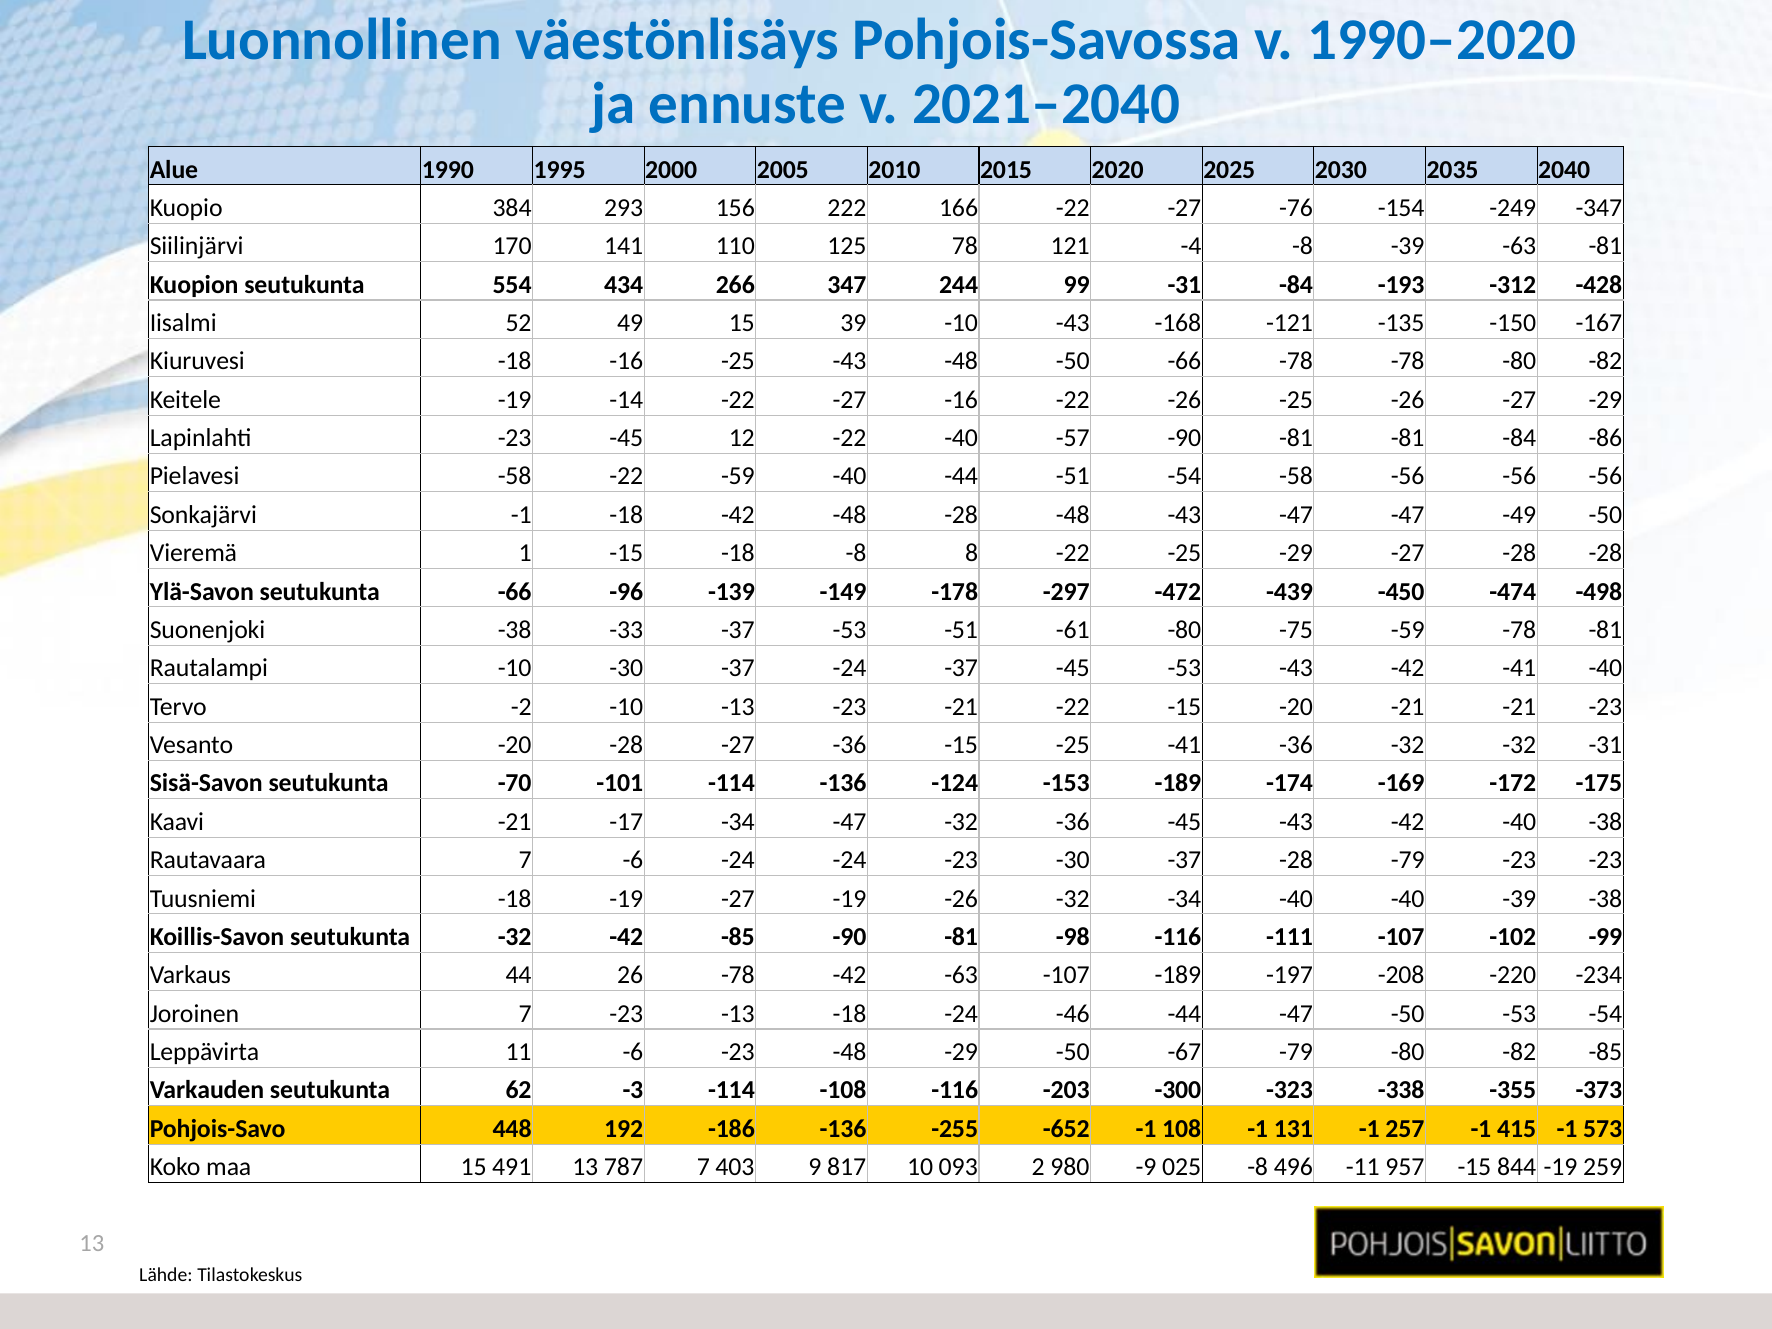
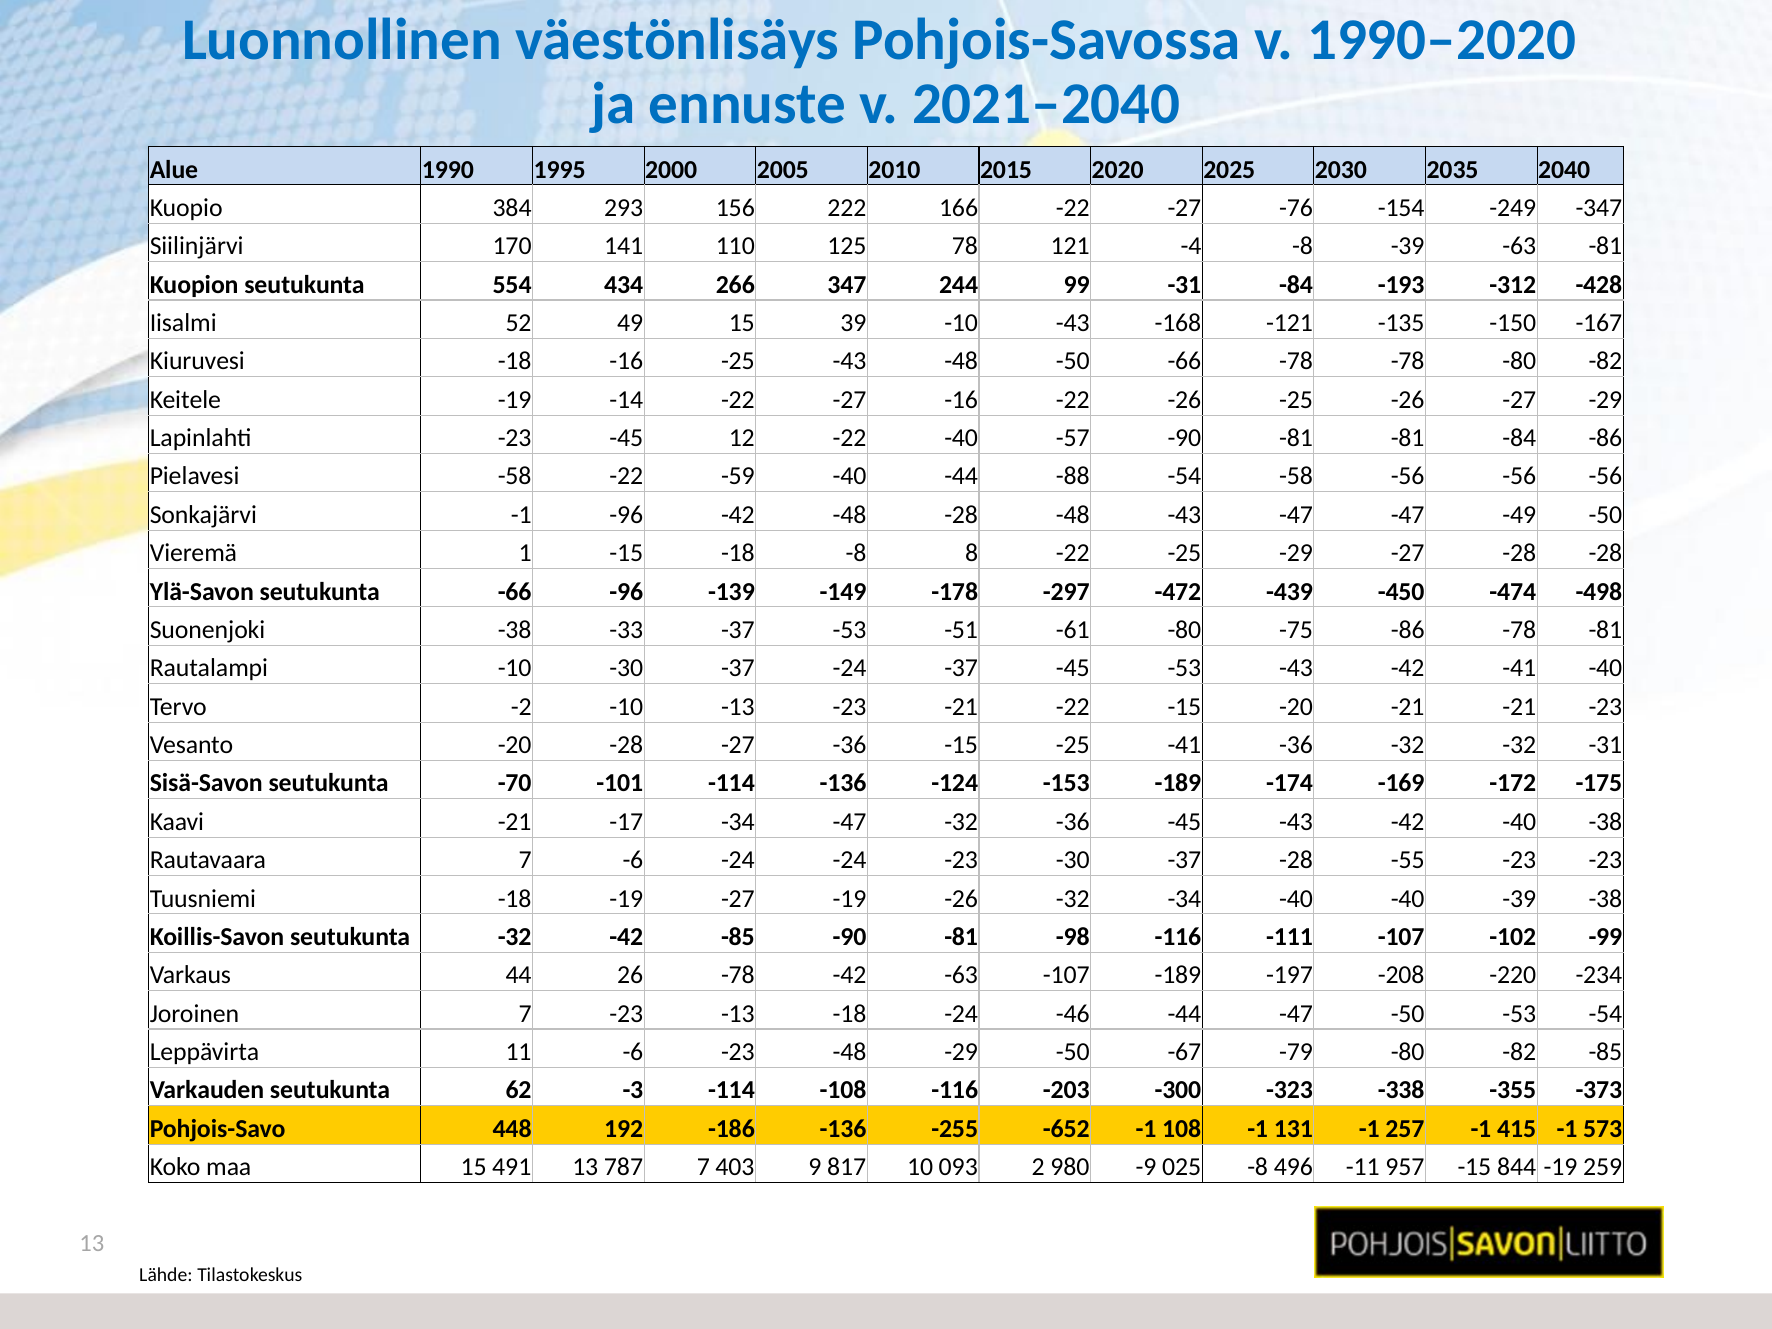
-44 -51: -51 -> -88 (1073, 476)
-1 -18: -18 -> -96 (626, 515)
-75 -59: -59 -> -86 (1408, 630)
-28 -79: -79 -> -55 (1408, 860)
